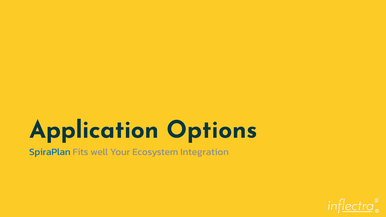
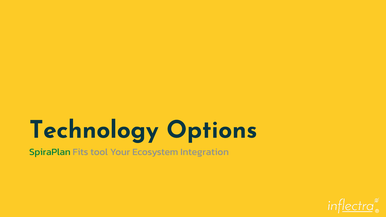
Application: Application -> Technology (94, 130)
SpiraPlan colour: blue -> green (50, 152)
well: well -> tool (99, 152)
